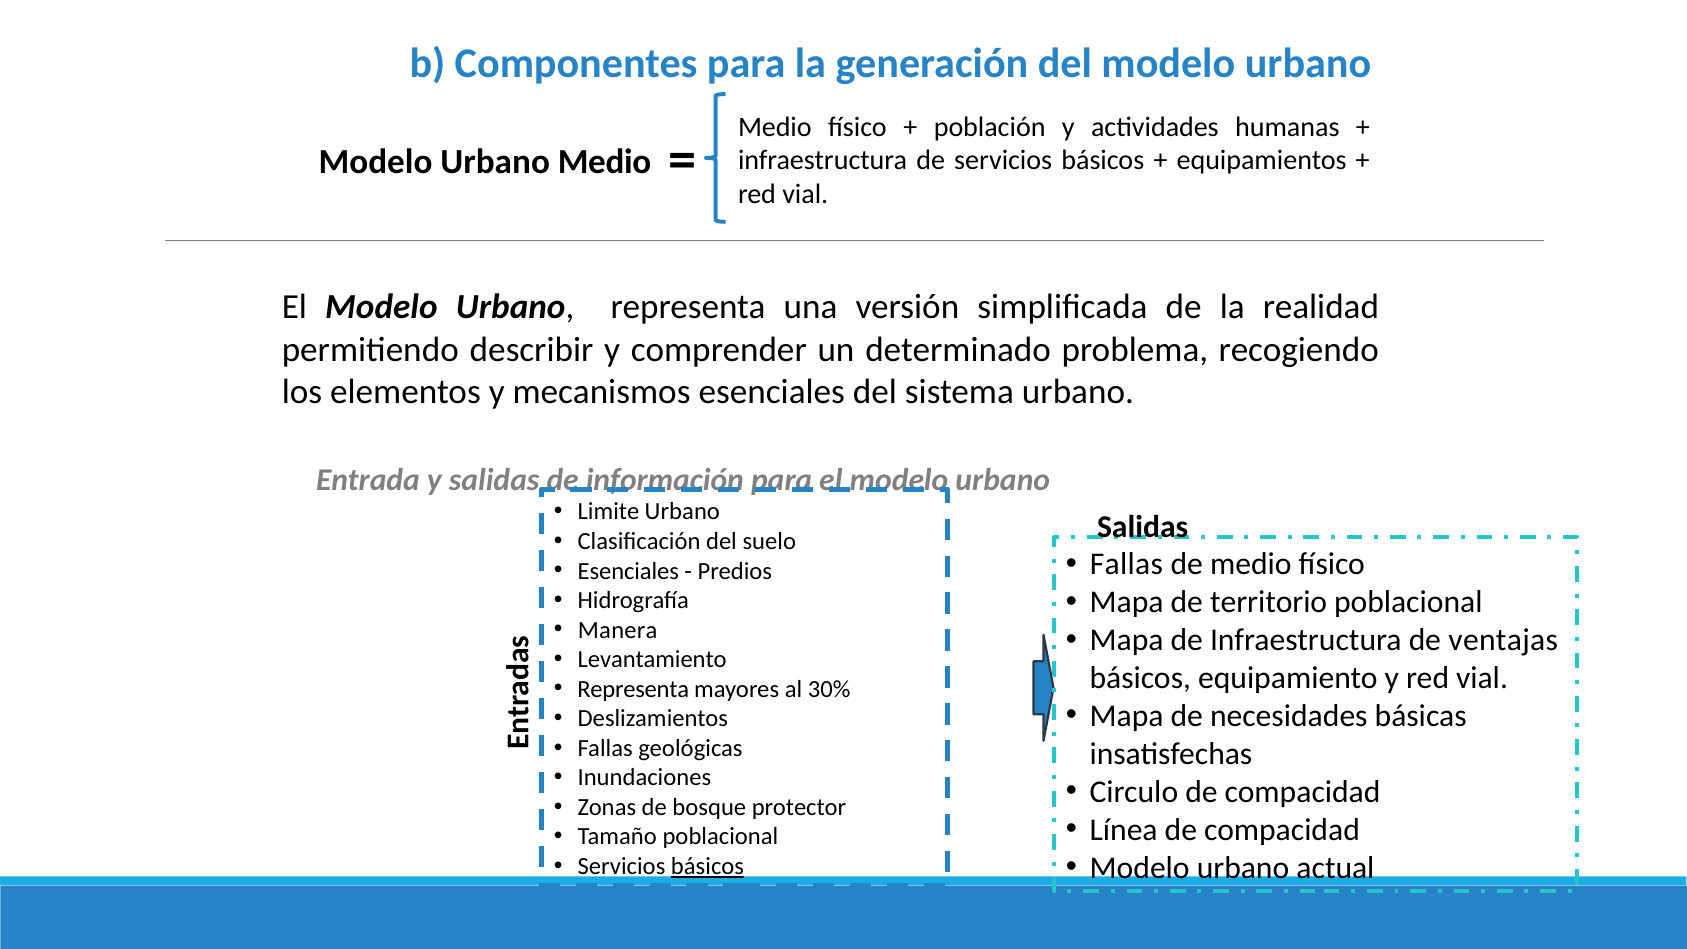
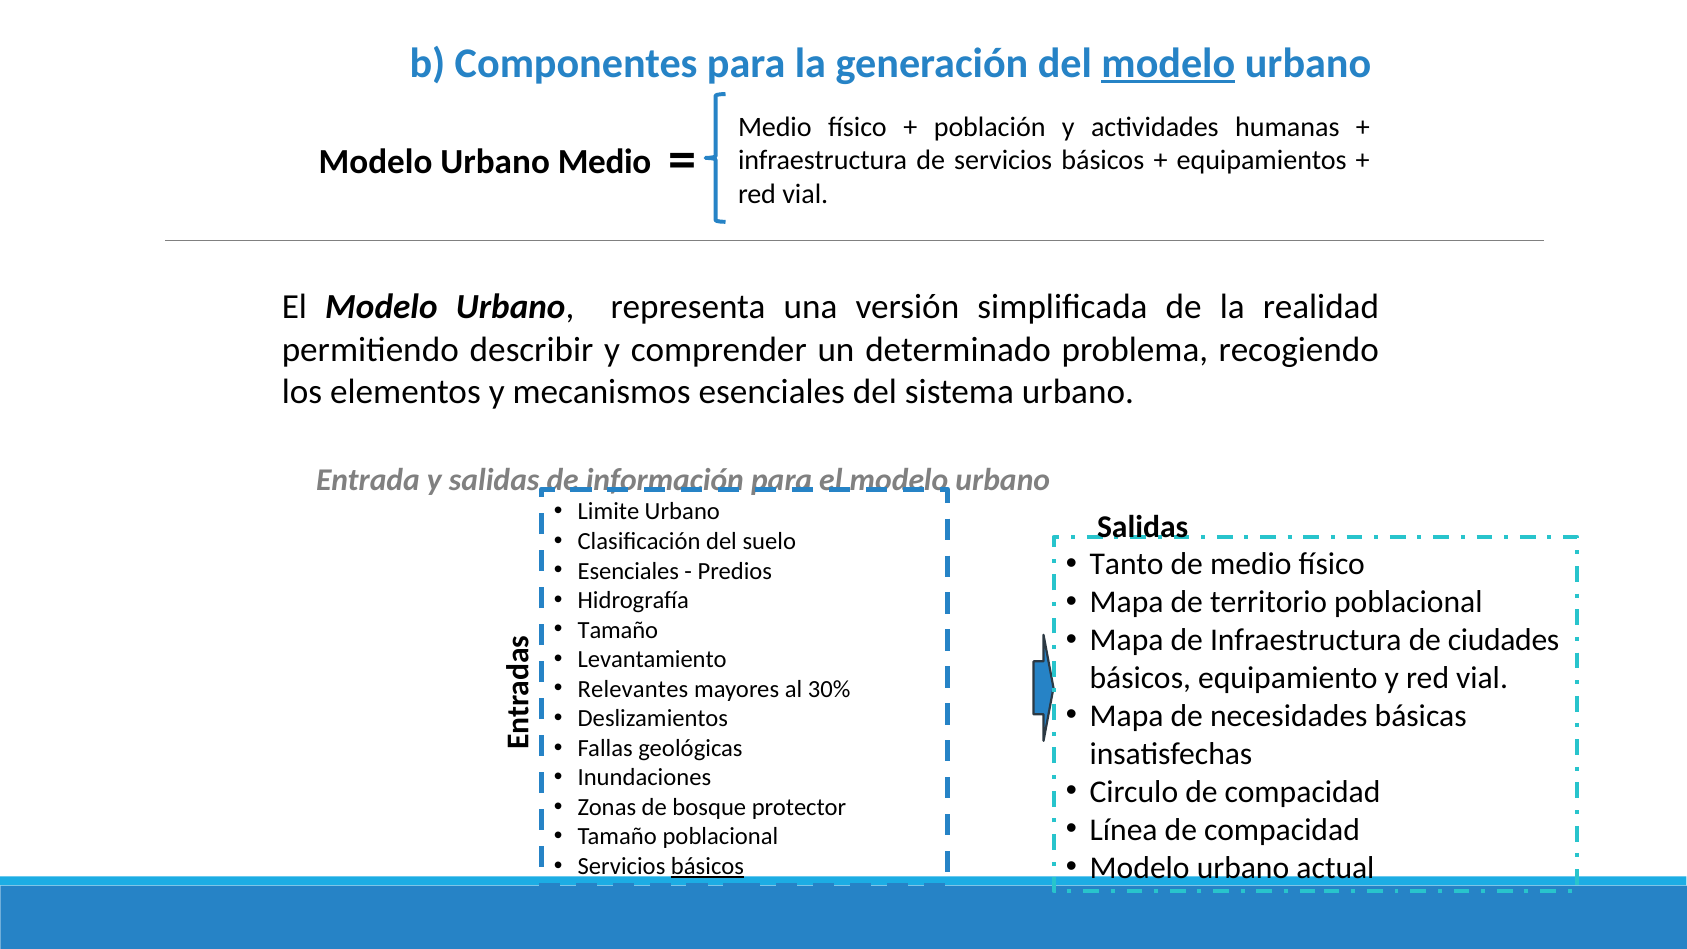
modelo underline: none -> present (1168, 63)
Fallas: Fallas -> Tanto (1127, 564)
Manera: Manera -> Tamaño (618, 630)
ventajas: ventajas -> ciudades (1504, 640)
Representa: Representa -> Relevantes (633, 689)
